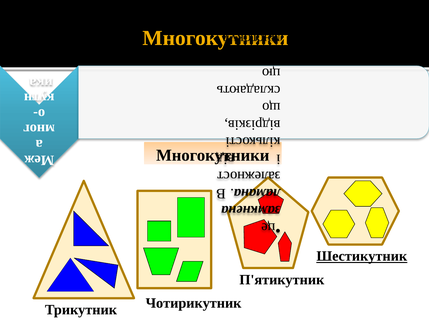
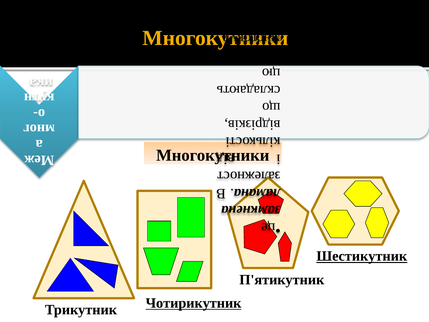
Чотирикутник underline: none -> present (194, 303)
